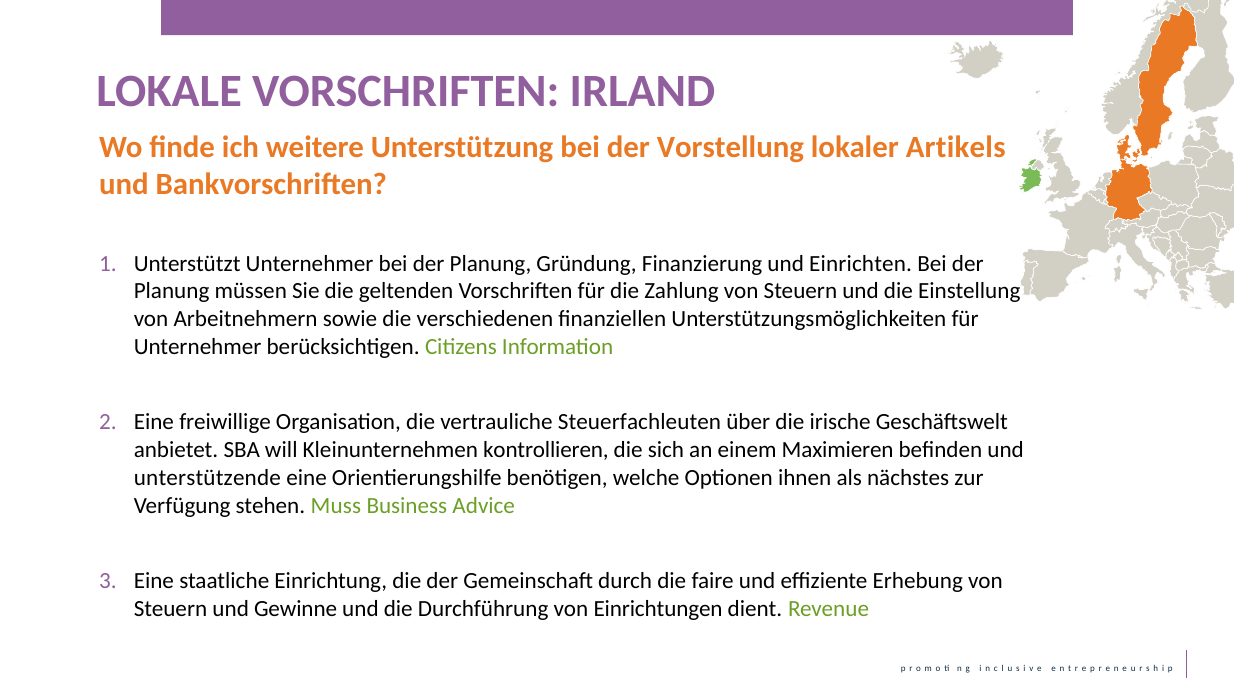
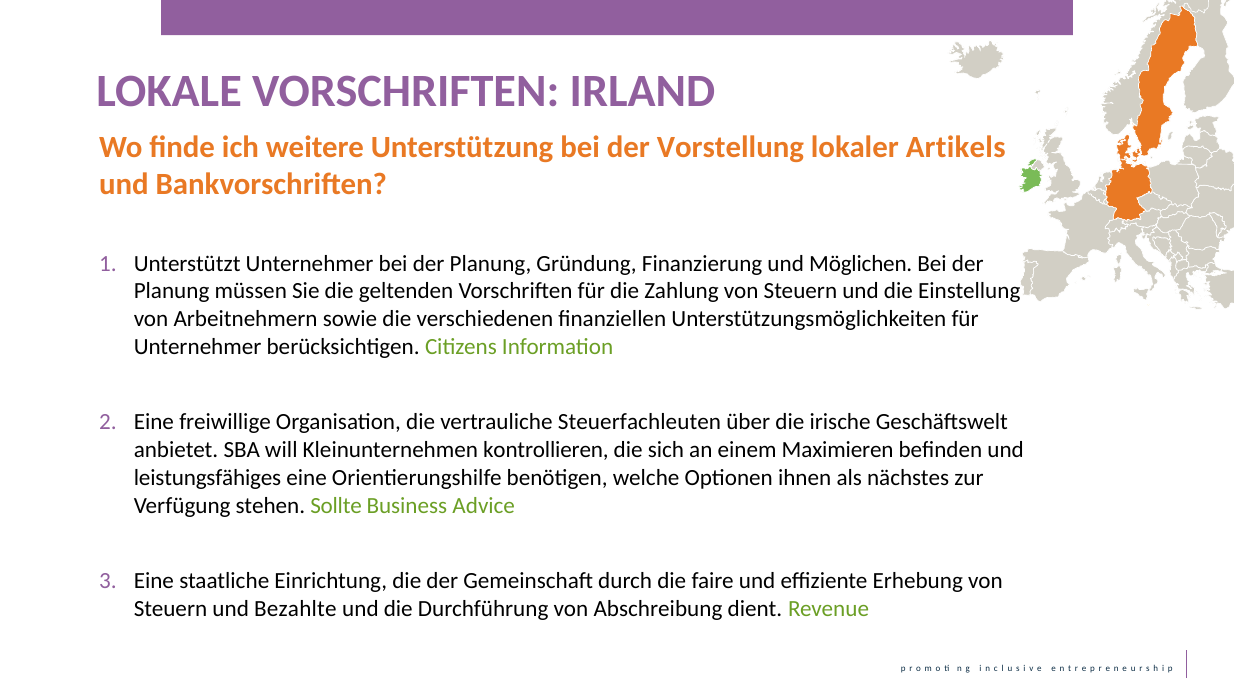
Einrichten: Einrichten -> Möglichen (861, 264)
unterstützende: unterstützende -> leistungsfähiges (208, 478)
Muss: Muss -> Sollte (336, 505)
Gewinne: Gewinne -> Bezahlte (295, 608)
Einrichtungen: Einrichtungen -> Abschreibung (658, 608)
